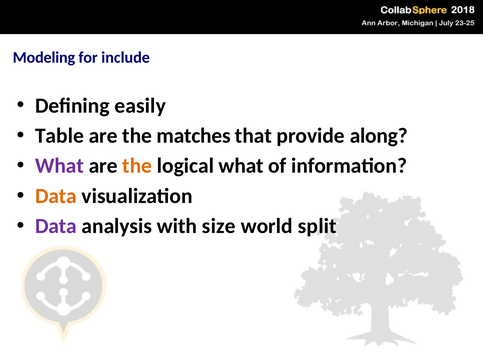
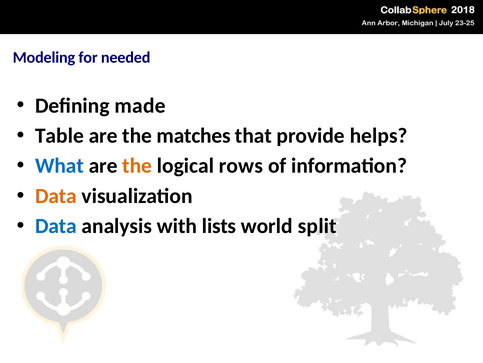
include: include -> needed (126, 57)
easily: easily -> made (140, 105)
along: along -> helps (379, 135)
What colour: purple -> blue (59, 166)
logical what: what -> rows (241, 166)
Data colour: purple -> blue (56, 226)
size: size -> lists (219, 226)
